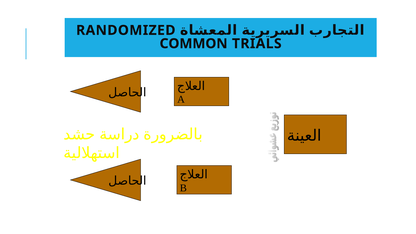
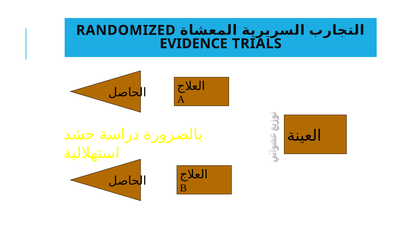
COMMON: COMMON -> EVIDENCE (194, 44)
